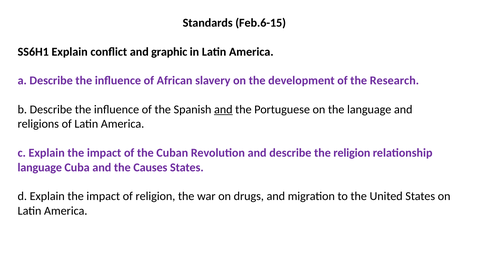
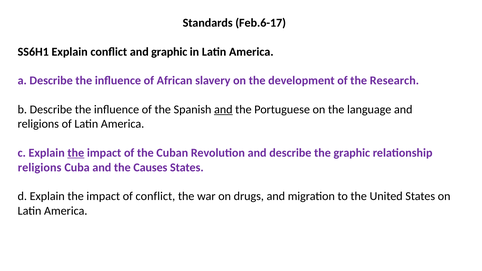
Feb.6-15: Feb.6-15 -> Feb.6-17 (261, 23)
the underline: none -> present (76, 153)
the religion: religion -> graphic (352, 153)
language: language -> religions (40, 167)
of religion: religion -> conflict (155, 196)
